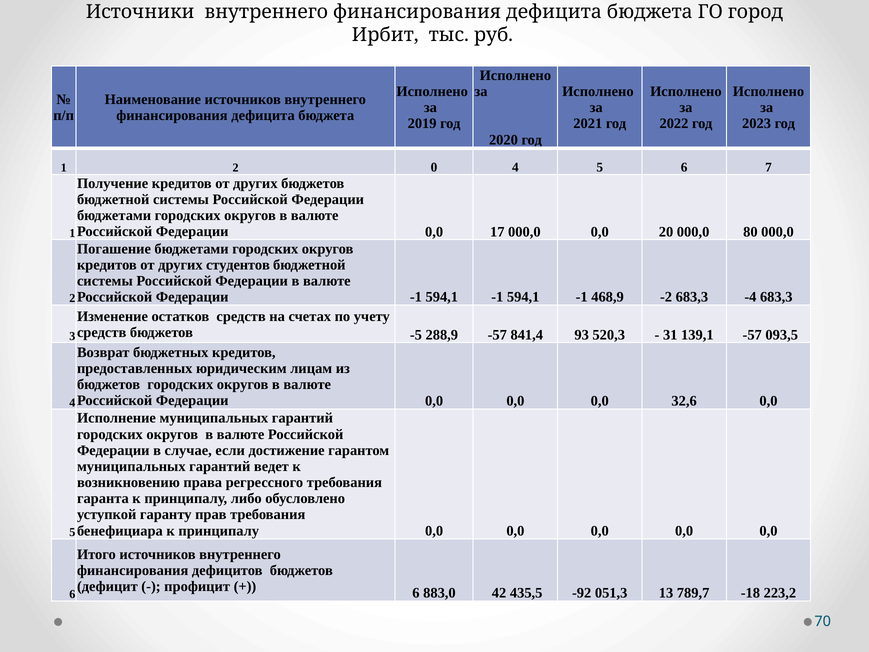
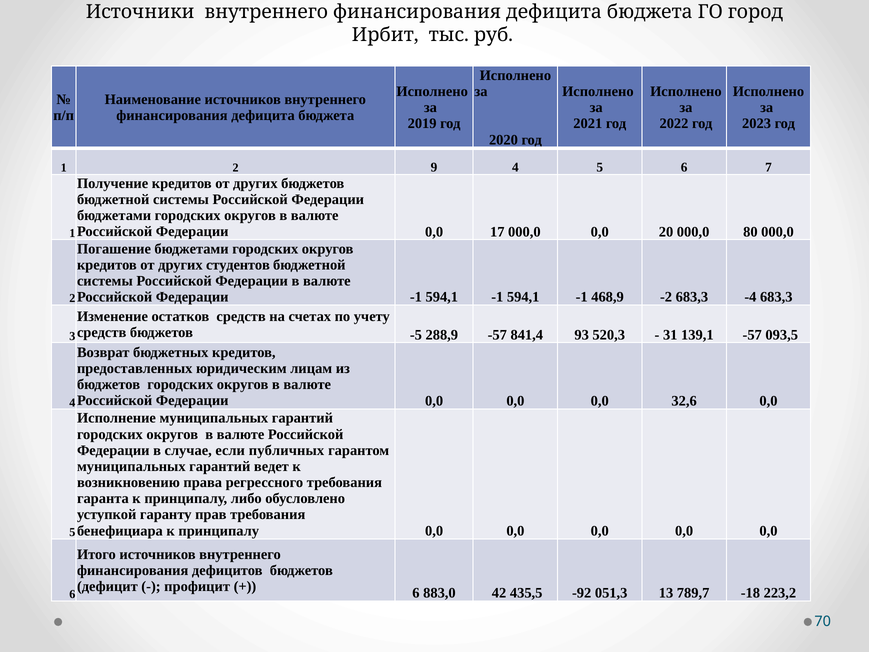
0: 0 -> 9 (434, 167)
достижение: достижение -> публичных (286, 450)
